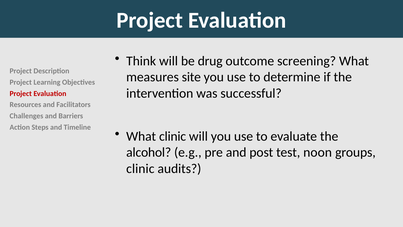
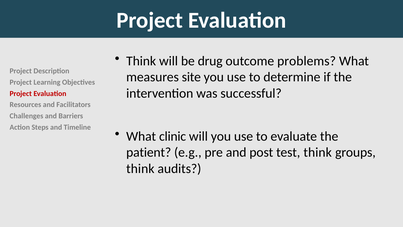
screening: screening -> problems (307, 61)
alcohol: alcohol -> patient (149, 152)
test noon: noon -> think (318, 152)
clinic: clinic -> think (140, 168)
